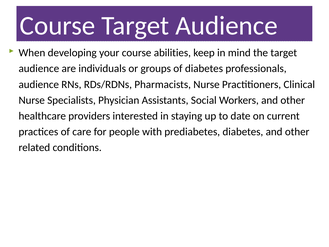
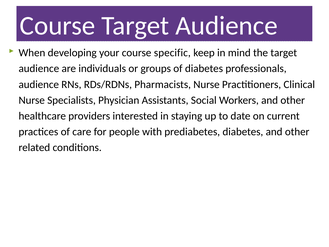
abilities: abilities -> specific (172, 53)
